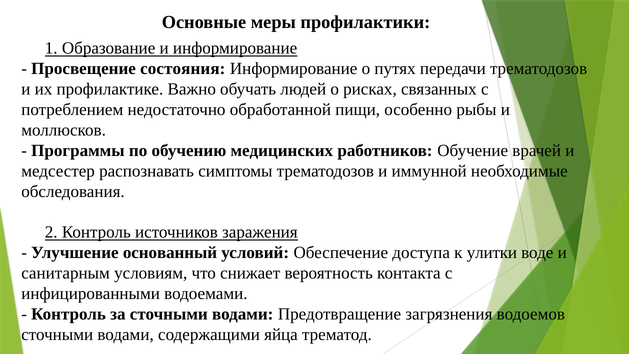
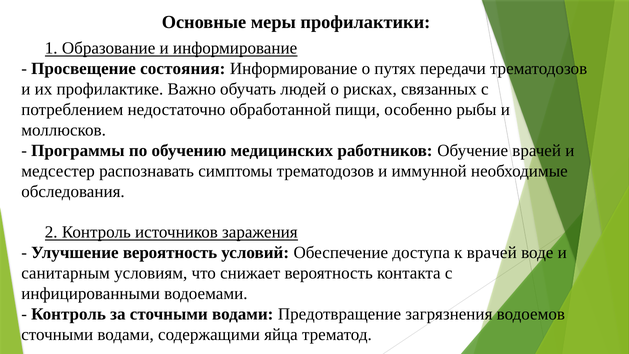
Улучшение основанный: основанный -> вероятность (170, 253)
к улитки: улитки -> врачей (492, 253)
